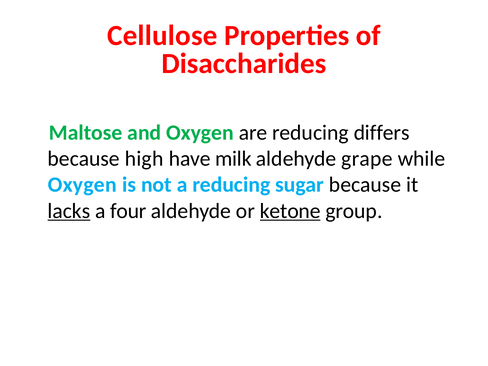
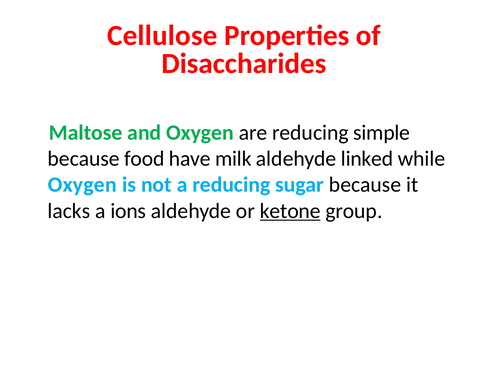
differs: differs -> simple (382, 133)
high: high -> food (144, 159)
grape: grape -> linked (367, 159)
lacks underline: present -> none (69, 211)
four: four -> ions (128, 211)
